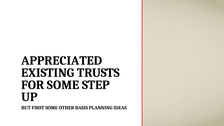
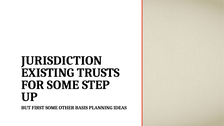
APPRECIATED: APPRECIATED -> JURISDICTION (62, 61)
